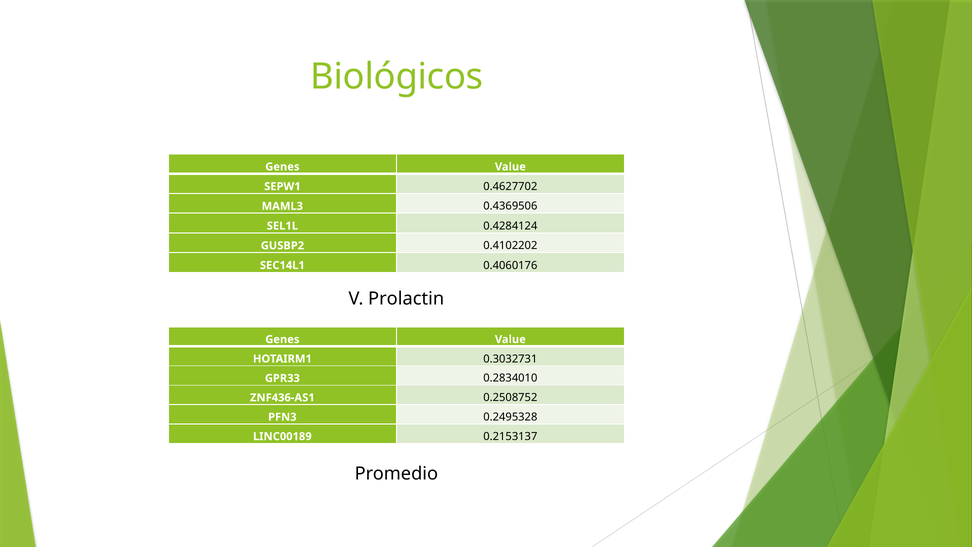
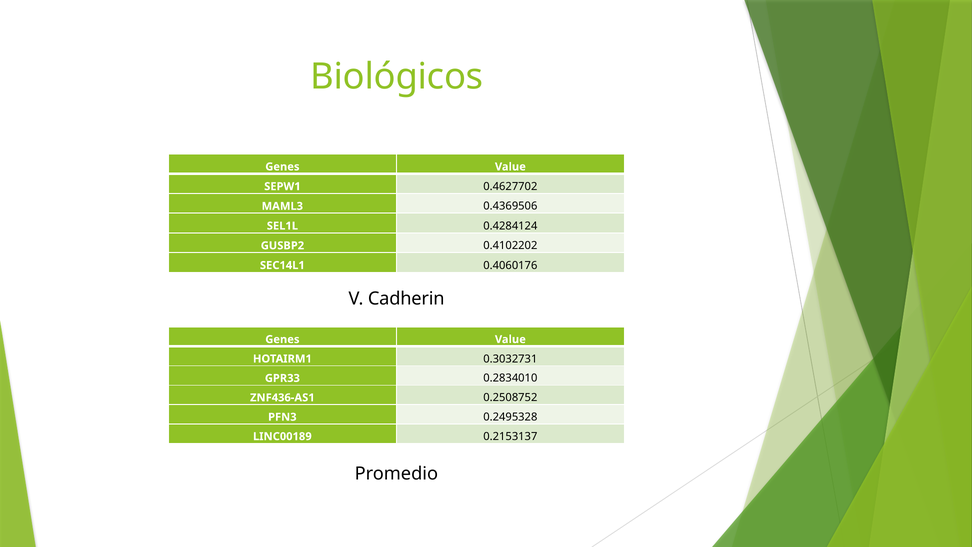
Prolactin: Prolactin -> Cadherin (406, 299)
